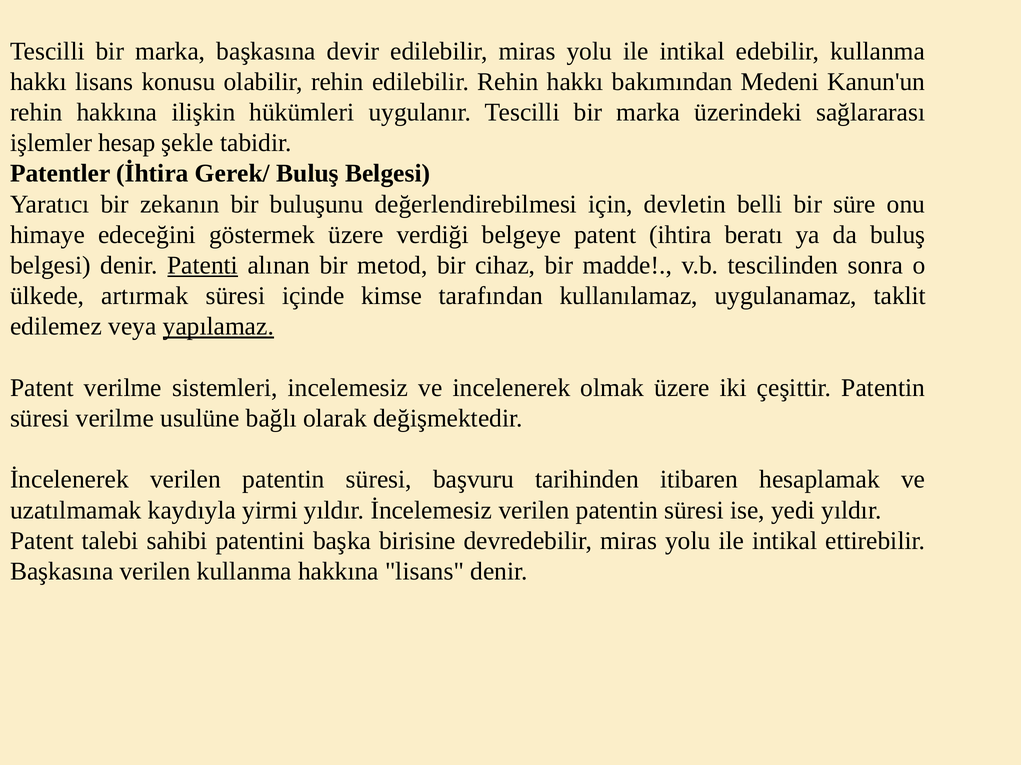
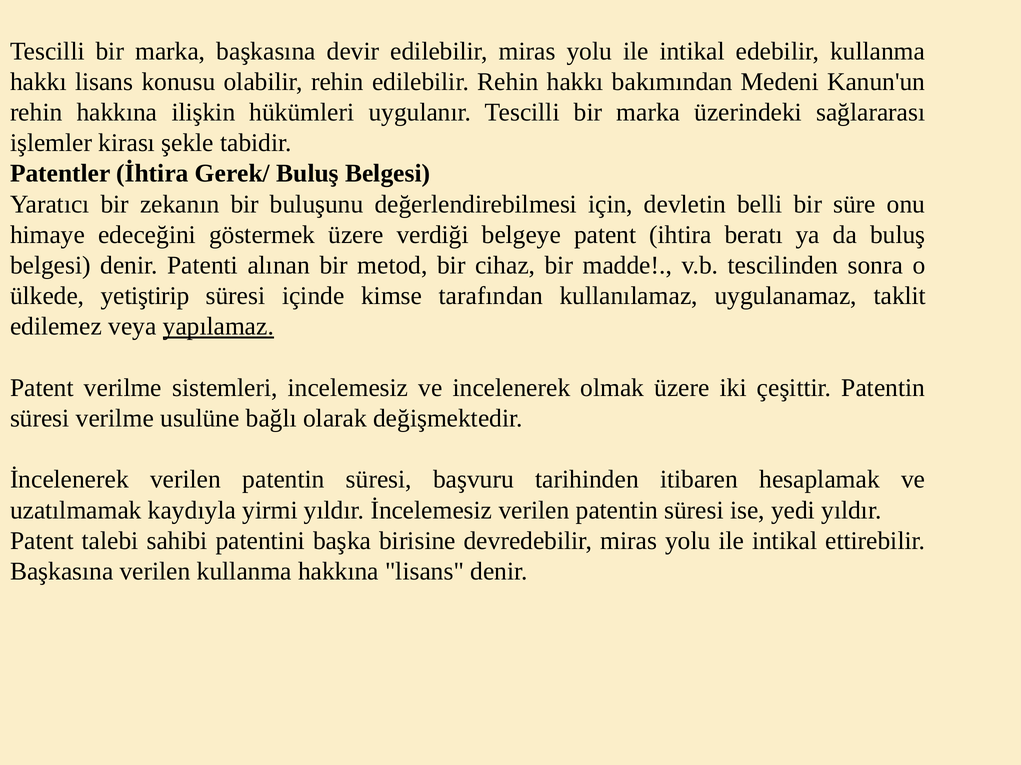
hesap: hesap -> kirası (127, 143)
Patenti underline: present -> none (203, 266)
artırmak: artırmak -> yetiştirip (145, 296)
